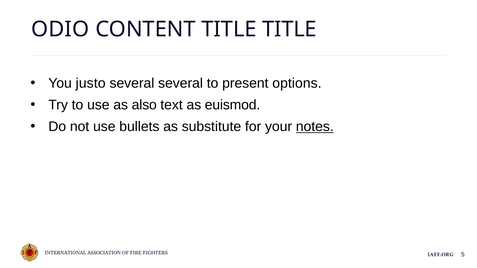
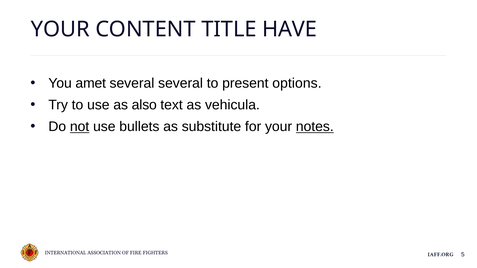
ODIO: ODIO -> YOUR (60, 29)
TITLE TITLE: TITLE -> HAVE (290, 29)
justo: justo -> amet (91, 83)
euismod: euismod -> vehicula (232, 105)
not underline: none -> present (80, 127)
